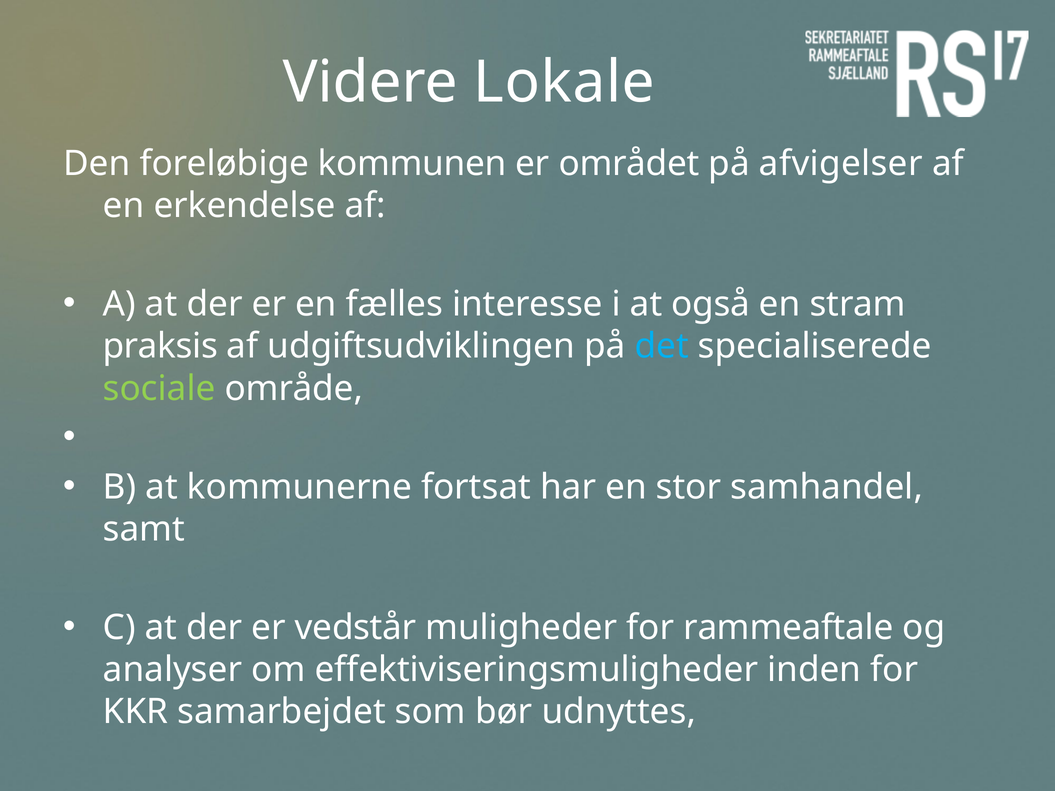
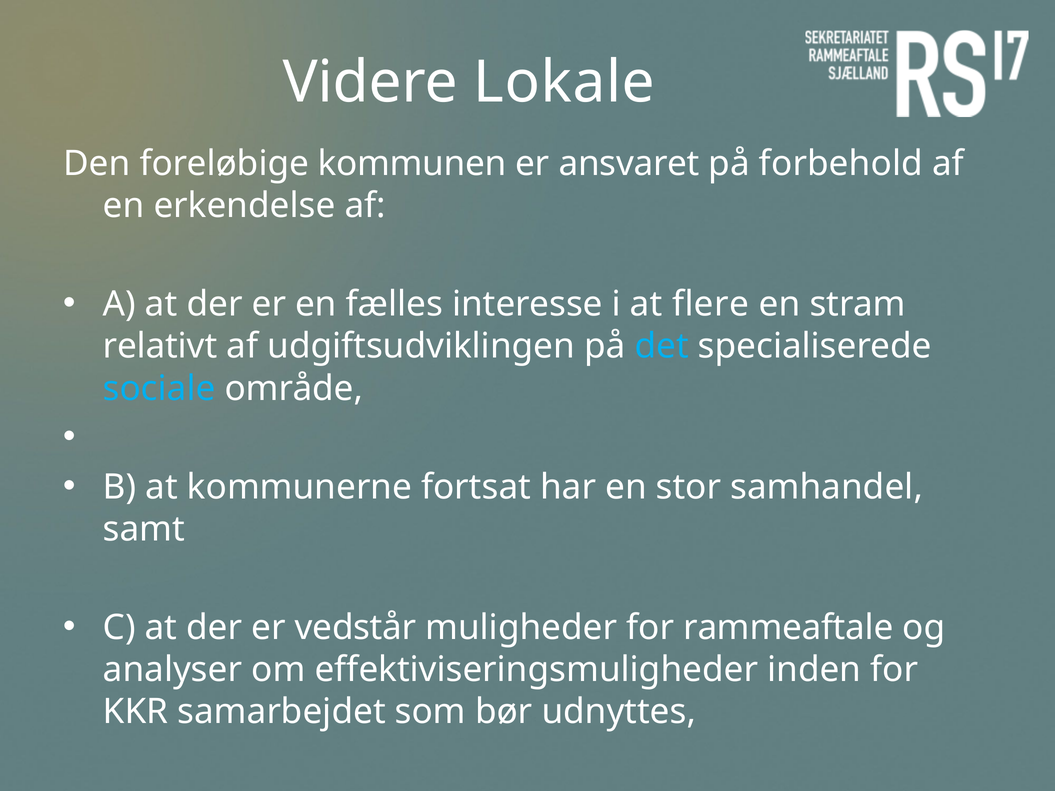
området: området -> ansvaret (629, 164)
afvigelser: afvigelser -> forbehold (841, 164)
også: også -> flere (710, 304)
praksis: praksis -> relativt (160, 346)
sociale colour: light green -> light blue (159, 389)
